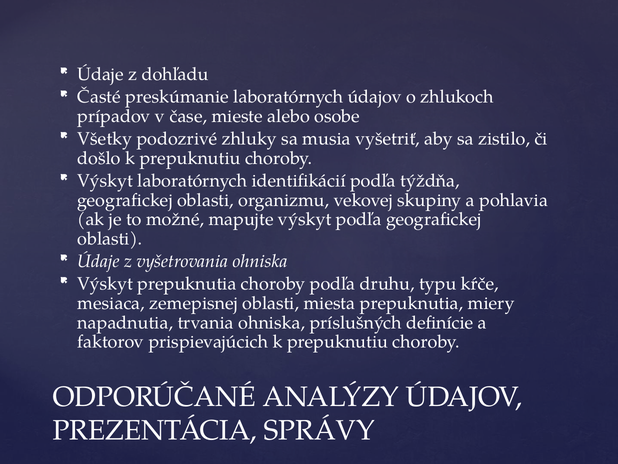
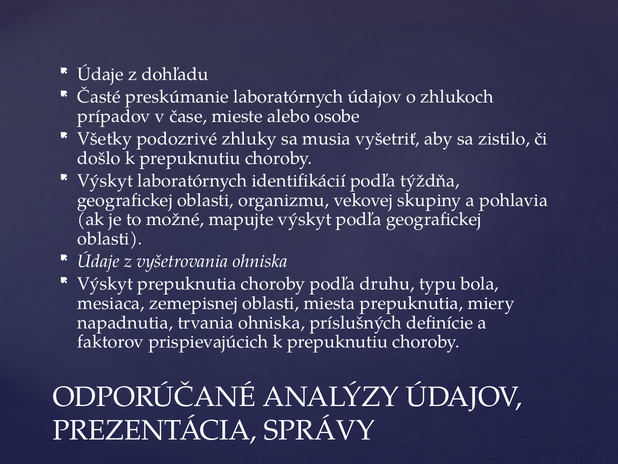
kŕče: kŕče -> bola (480, 284)
